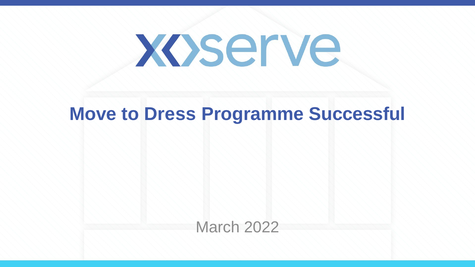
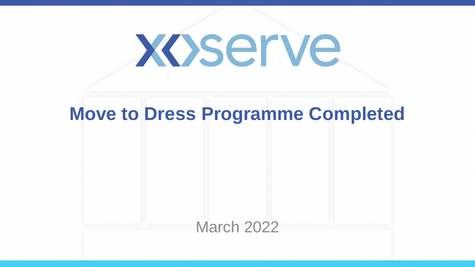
Successful: Successful -> Completed (357, 114)
